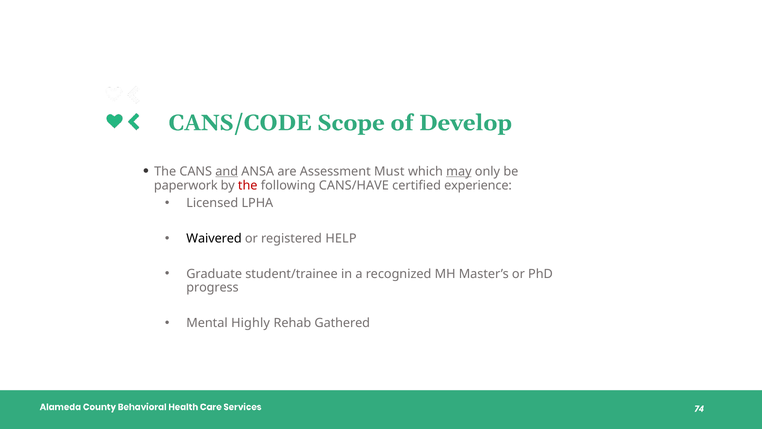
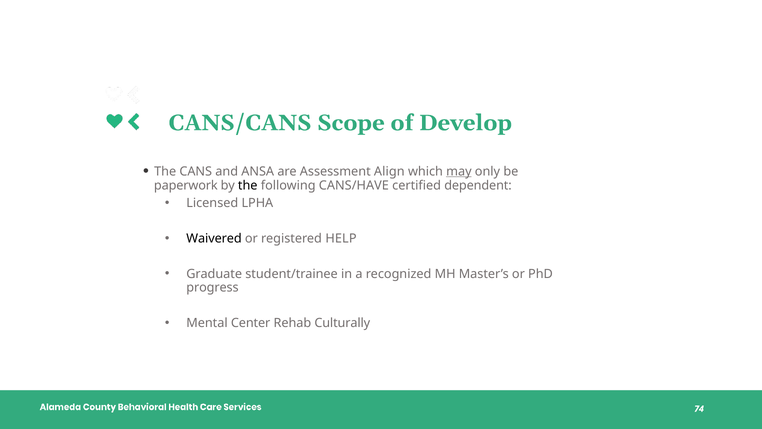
CANS/CODE: CANS/CODE -> CANS/CANS (240, 123)
and underline: present -> none (227, 171)
Must: Must -> Align (389, 171)
the colour: red -> black (248, 185)
experience: experience -> dependent (478, 185)
Highly: Highly -> Center (251, 323)
Gathered: Gathered -> Culturally (342, 323)
